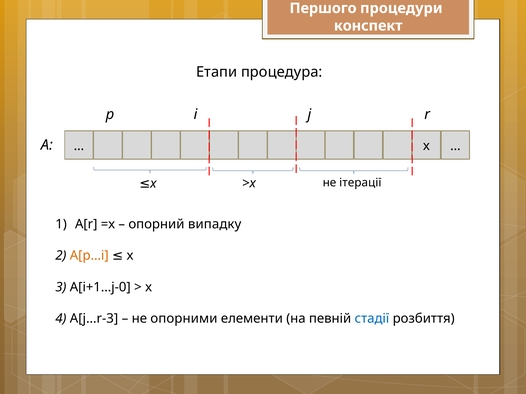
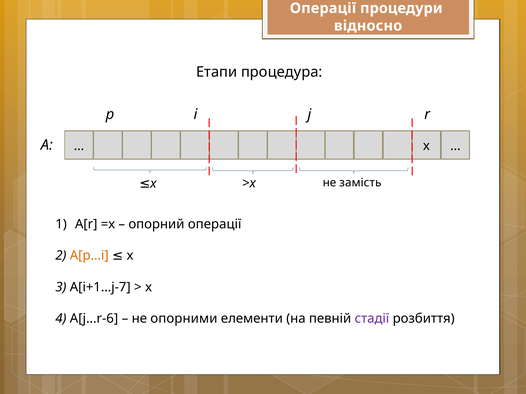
Першого: Першого -> Операції (323, 8)
конспект: конспект -> відносно (368, 26)
ітерації: ітерації -> замість (360, 183)
опорний випадку: випадку -> операції (215, 224)
A[i+1…j-0: A[i+1…j-0 -> A[i+1…j-7 (100, 287)
A[j…r-3: A[j…r-3 -> A[j…r-6 (94, 319)
стадії colour: blue -> purple (372, 319)
